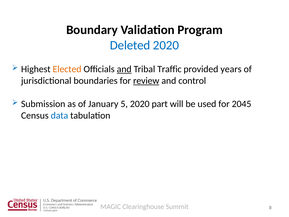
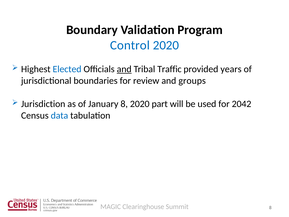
Deleted: Deleted -> Control (130, 45)
Elected colour: orange -> blue (67, 69)
review underline: present -> none (146, 81)
control: control -> groups (192, 81)
Submission: Submission -> Jurisdiction (43, 104)
5: 5 -> 8 (124, 104)
2045: 2045 -> 2042 (242, 104)
